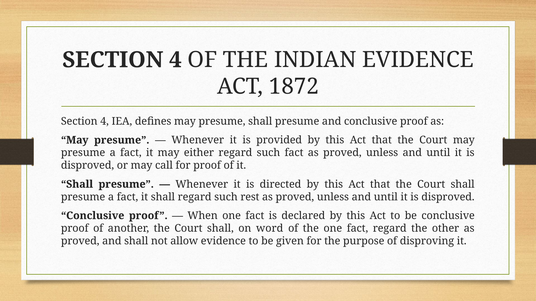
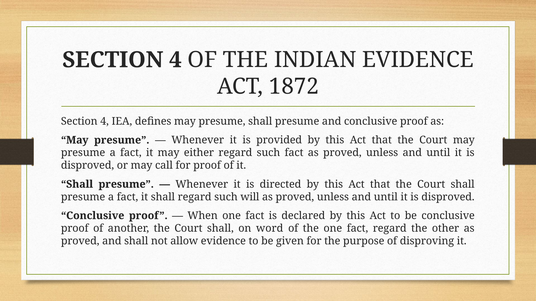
rest: rest -> will (250, 197)
